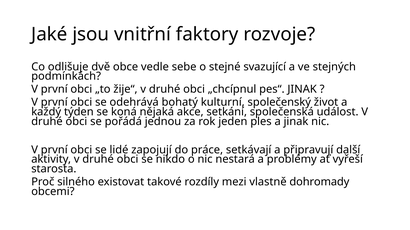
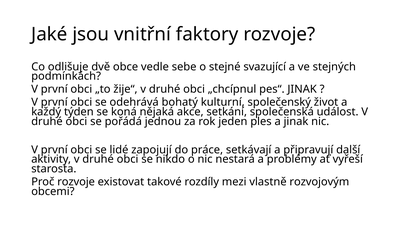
Proč silného: silného -> rozvoje (76, 182)
dohromady: dohromady -> rozvojovým (319, 182)
